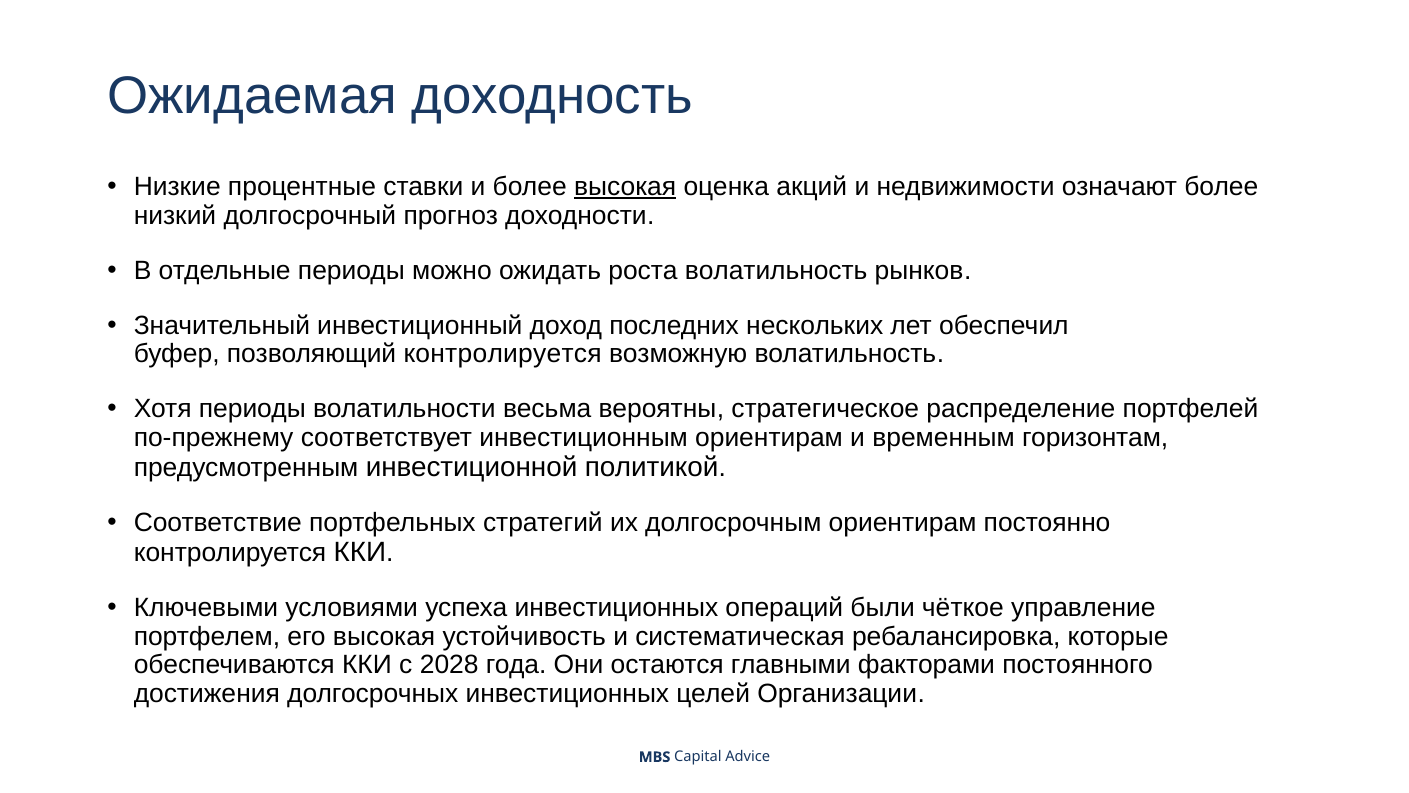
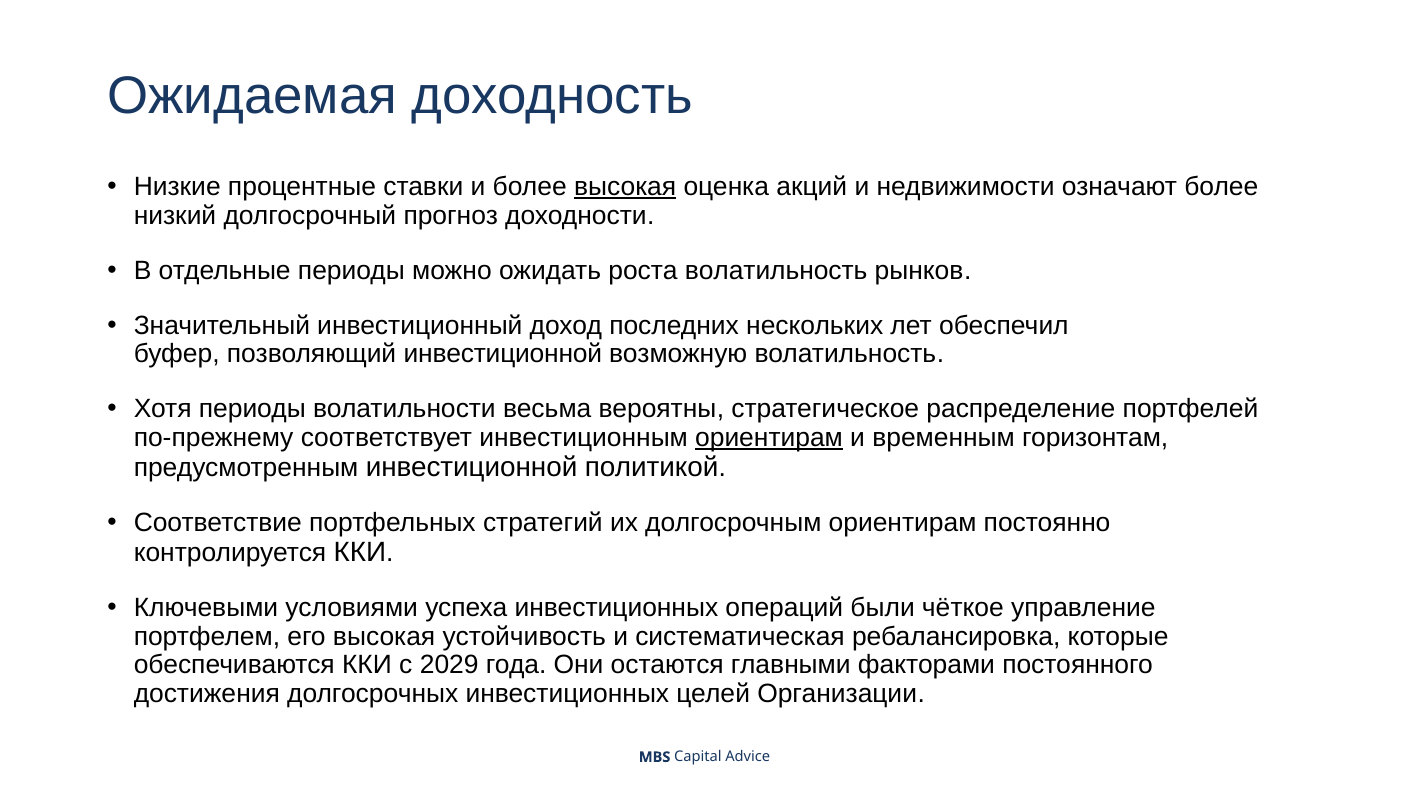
позволяющий контролируется: контролируется -> инвестиционной (503, 354)
ориентирам underline: none -> present (769, 437)
2028: 2028 -> 2029 (449, 664)
